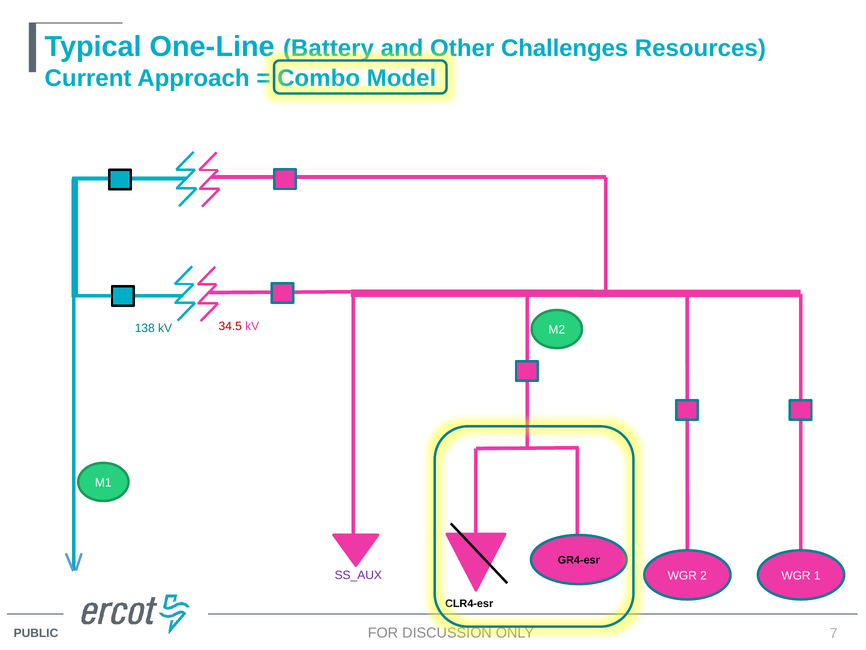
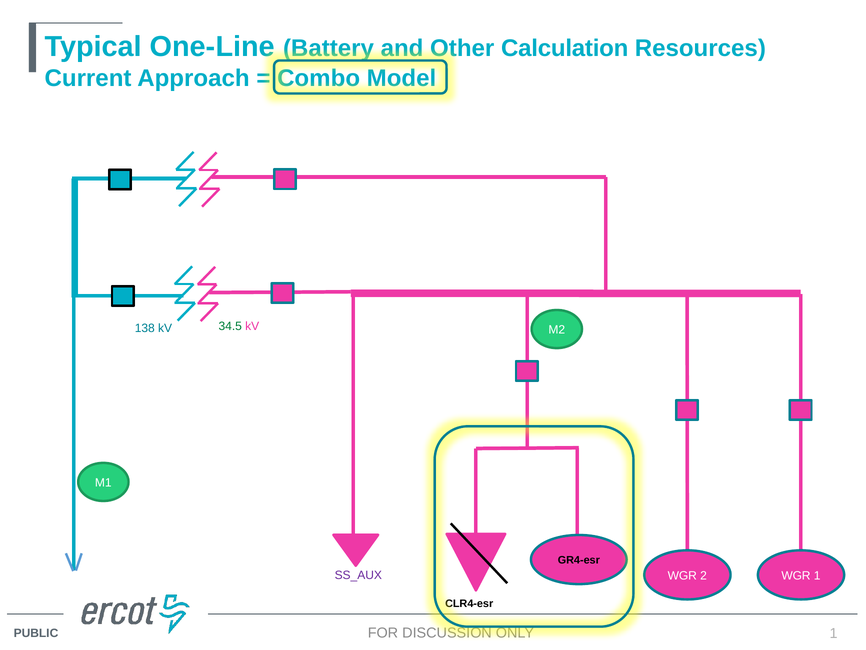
Challenges: Challenges -> Calculation (565, 48)
34.5 colour: red -> green (230, 326)
7: 7 -> 1 (834, 633)
